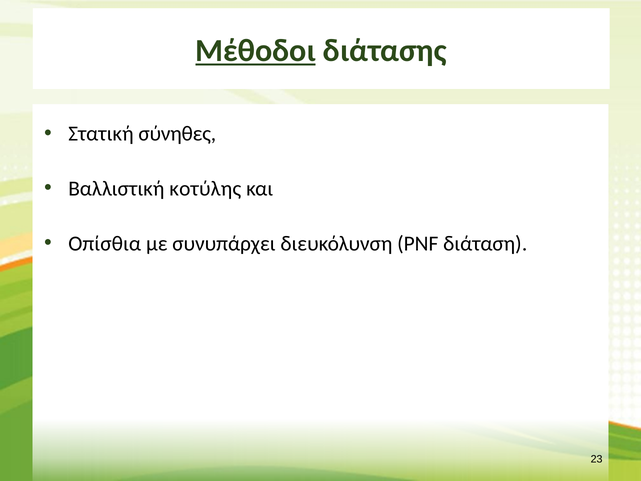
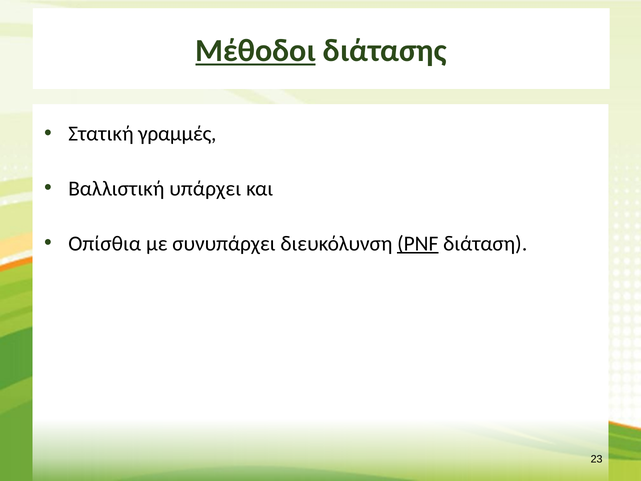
σύνηθες: σύνηθες -> γραμμές (177, 134)
κοτύλης: κοτύλης -> υπάρχει (205, 188)
PNF underline: none -> present (418, 243)
